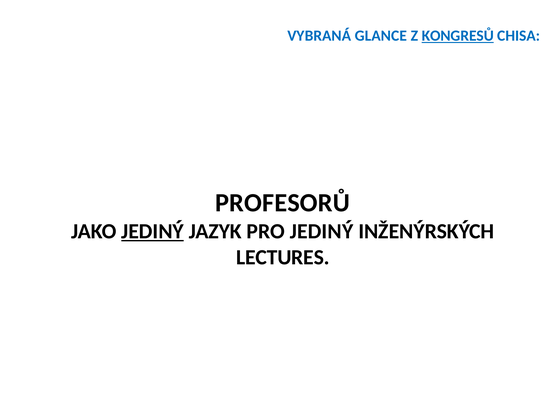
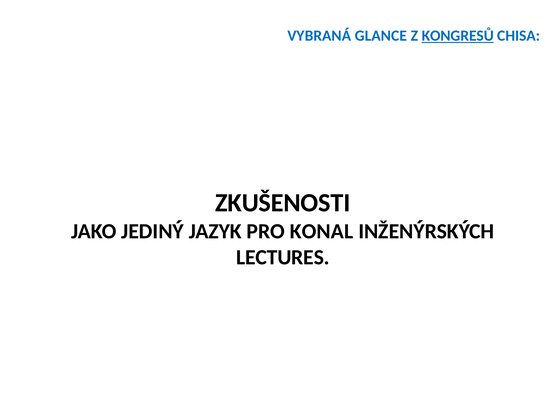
PROFESORŮ: PROFESORŮ -> ZKUŠENOSTI (283, 203)
JEDINÝ underline: present -> none (153, 231)
PRO JEDINÝ: JEDINÝ -> KONAL (321, 231)
